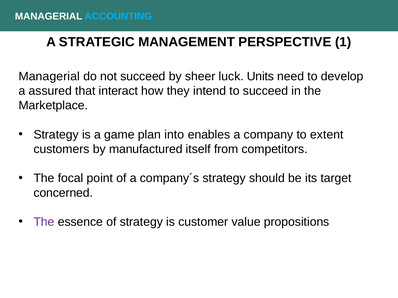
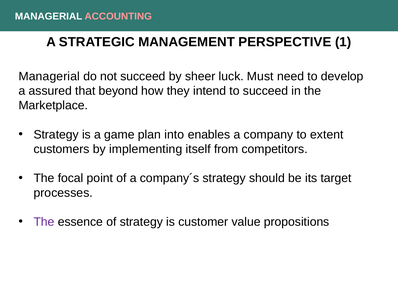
ACCOUNTING colour: light blue -> pink (118, 16)
Units: Units -> Must (260, 76)
interact: interact -> beyond (118, 91)
manufactured: manufactured -> implementing (146, 149)
concerned: concerned -> processes (63, 193)
